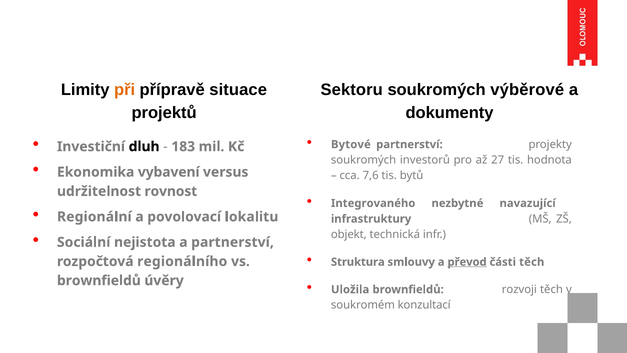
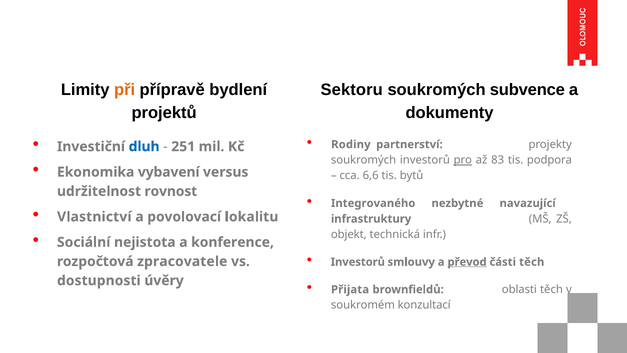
situace: situace -> bydlení (238, 90)
výběrové: výběrové -> subvence (527, 90)
Bytové: Bytové -> Rodiny (351, 144)
dluh colour: black -> blue (144, 147)
183: 183 -> 251 (183, 147)
pro underline: none -> present (463, 160)
27: 27 -> 83 (498, 160)
hodnota: hodnota -> podpora (549, 160)
7,6: 7,6 -> 6,6 (371, 176)
Regionální: Regionální -> Vlastnictví (94, 217)
a partnerství: partnerství -> konference (233, 242)
Struktura: Struktura -> Investorů (358, 262)
regionálního: regionálního -> zpracovatele (182, 261)
brownfieldů: brownfieldů -> dostupnosti (99, 280)
Uložila: Uložila -> Přijata (350, 289)
rozvoji: rozvoji -> oblasti (519, 289)
